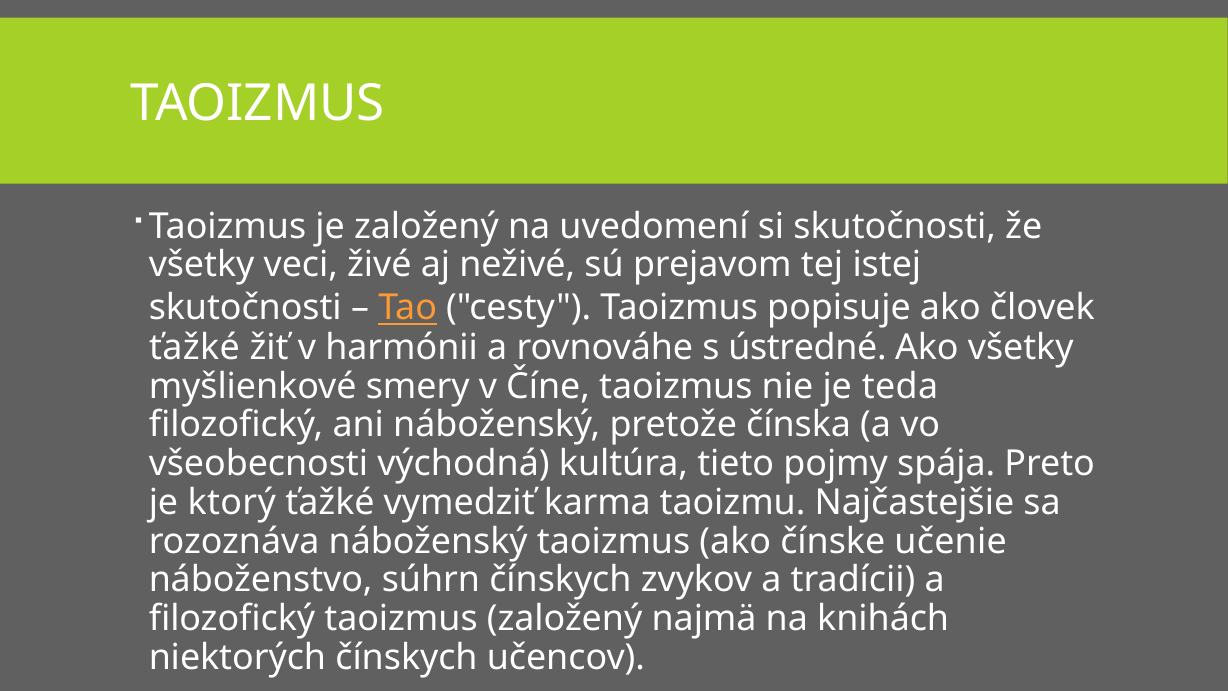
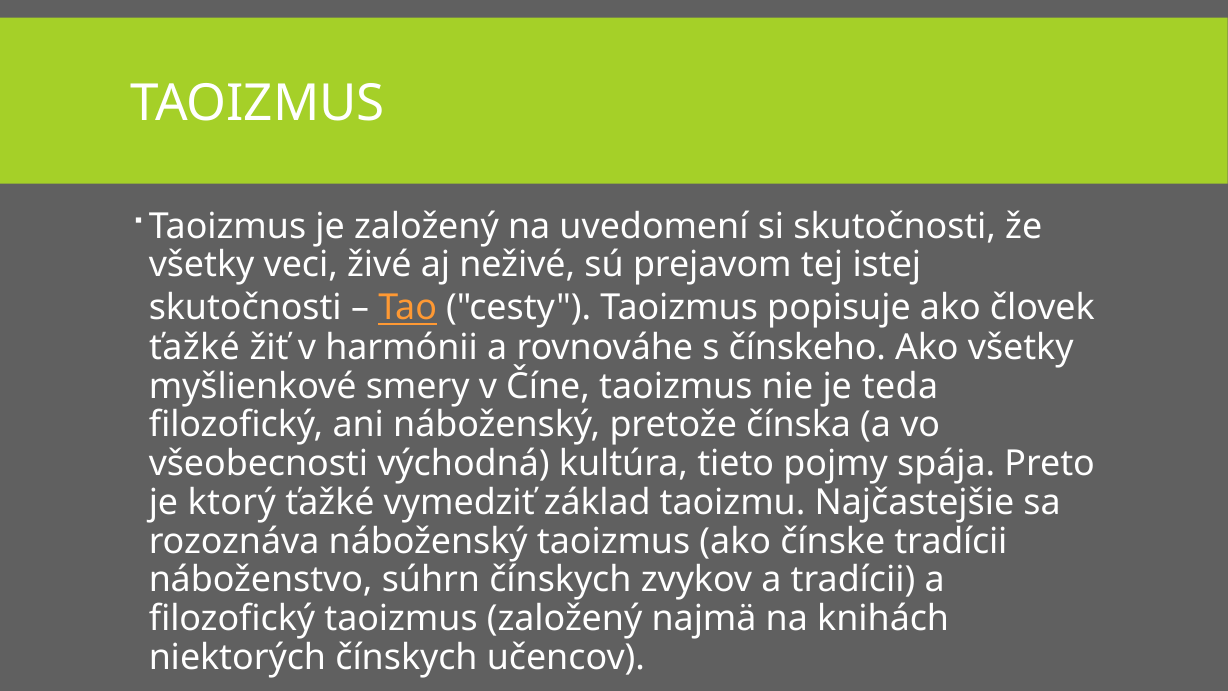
ústredné: ústredné -> čínskeho (807, 348)
karma: karma -> základ (597, 502)
čínske učenie: učenie -> tradícii (951, 541)
